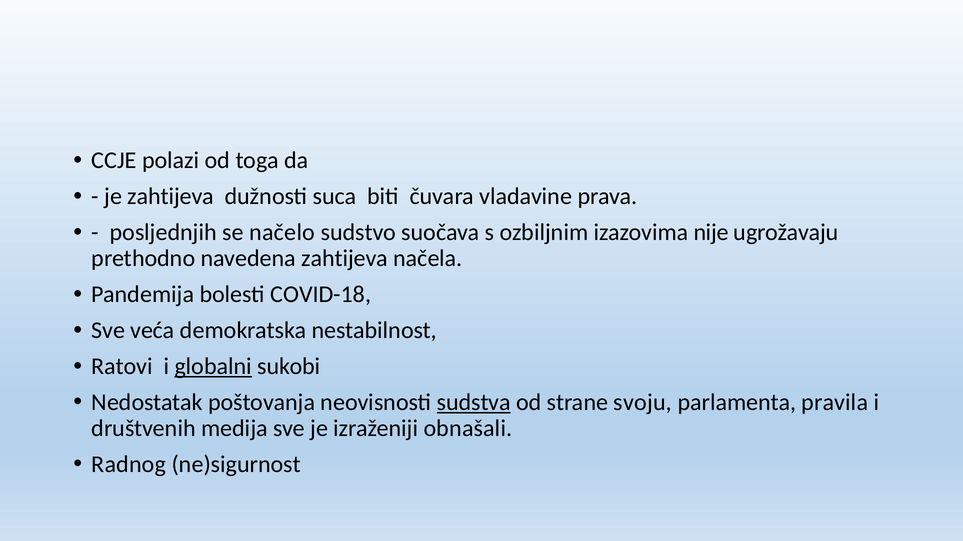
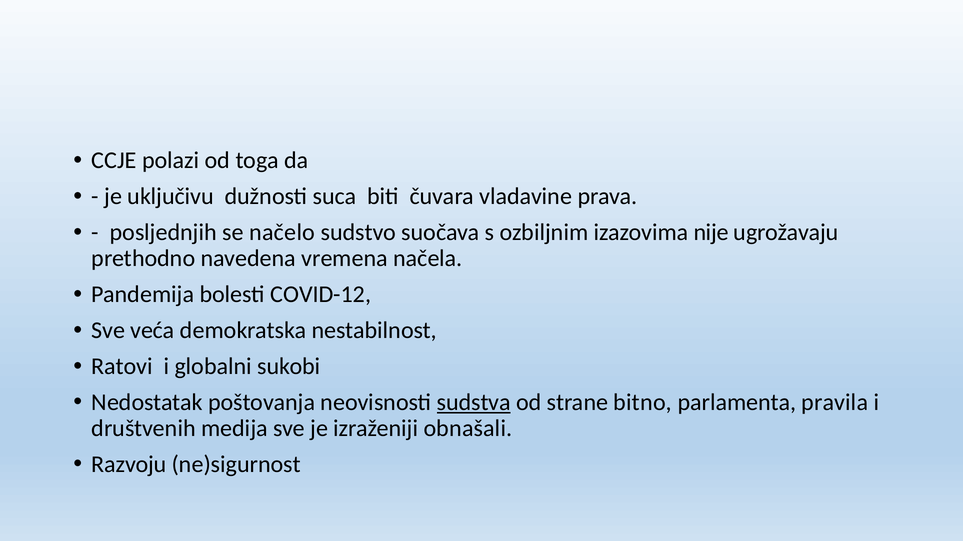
je zahtijeva: zahtijeva -> uključivu (171, 197)
navedena zahtijeva: zahtijeva -> vremena (345, 259)
COVID-18: COVID-18 -> COVID-12 (321, 295)
globalni underline: present -> none (213, 367)
svoju: svoju -> bitno (643, 403)
Radnog: Radnog -> Razvoju (129, 465)
